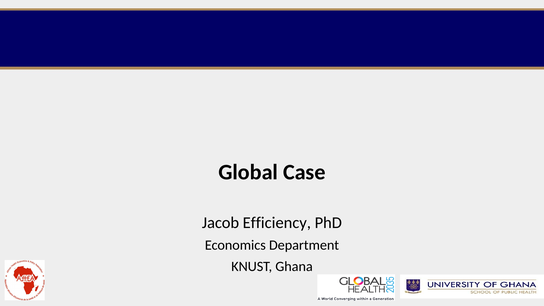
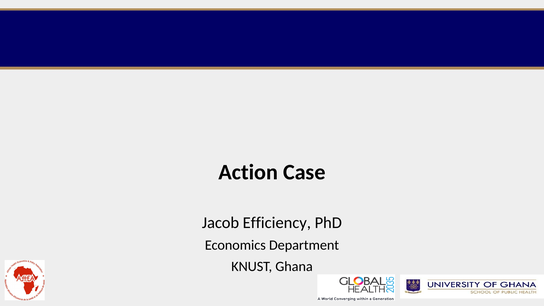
Global: Global -> Action (248, 172)
